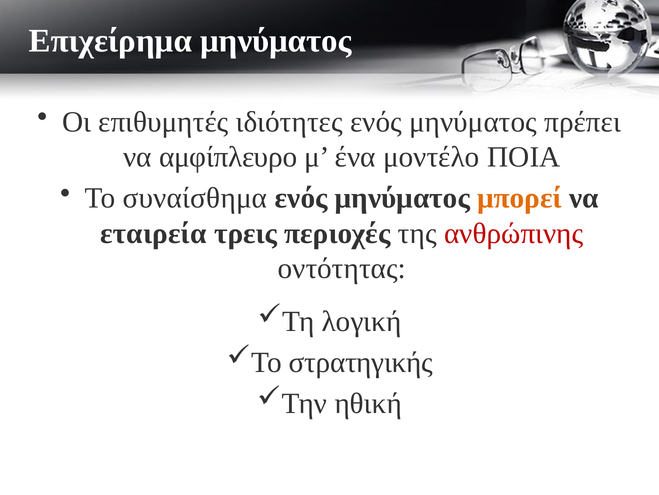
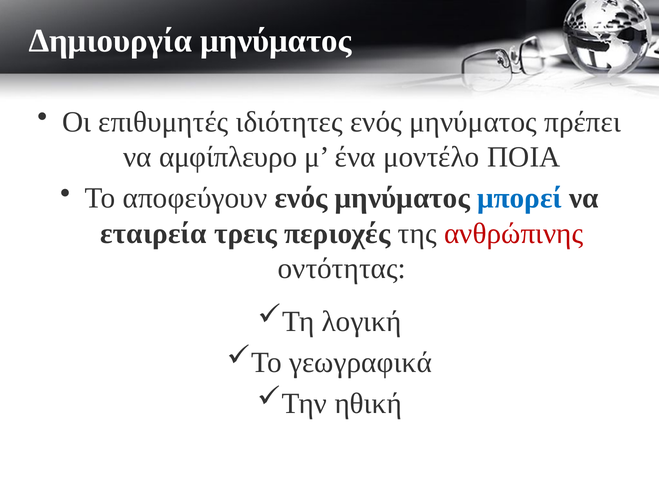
Επιχείρημα: Επιχείρημα -> Δημιουργία (110, 41)
συναίσθημα: συναίσθημα -> αποφεύγουν (195, 198)
μπορεί colour: orange -> blue (519, 198)
στρατηγικής: στρατηγικής -> γεωγραφικά (361, 362)
